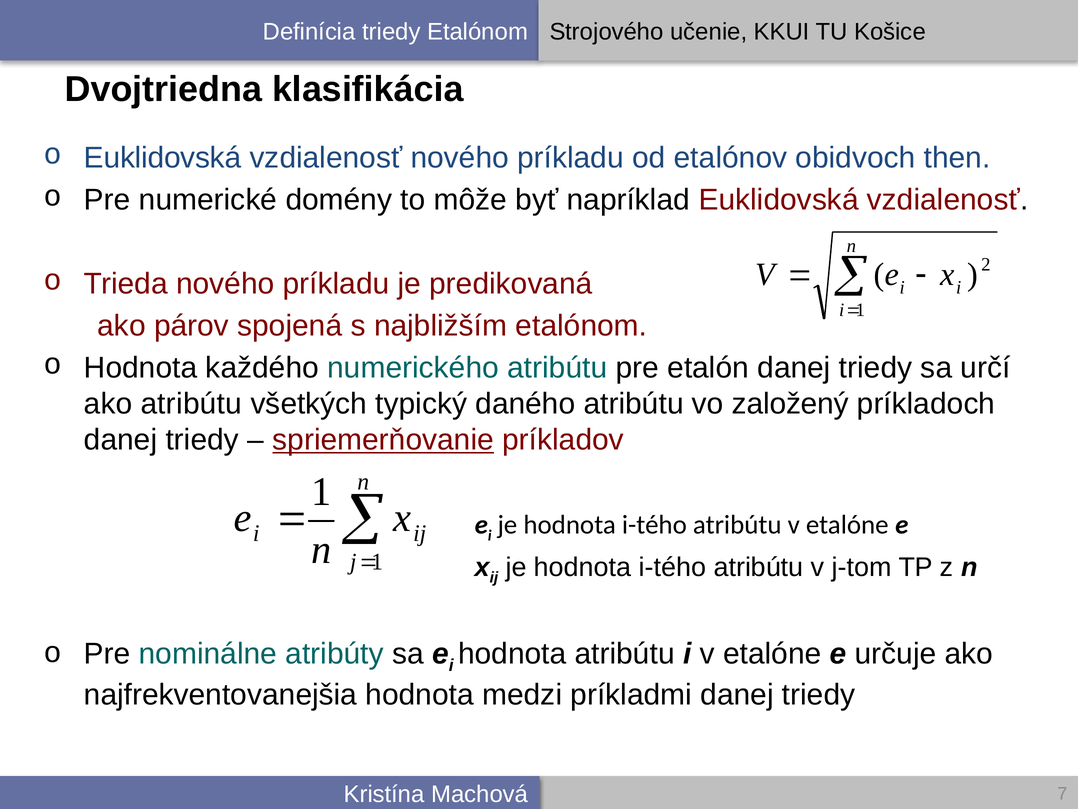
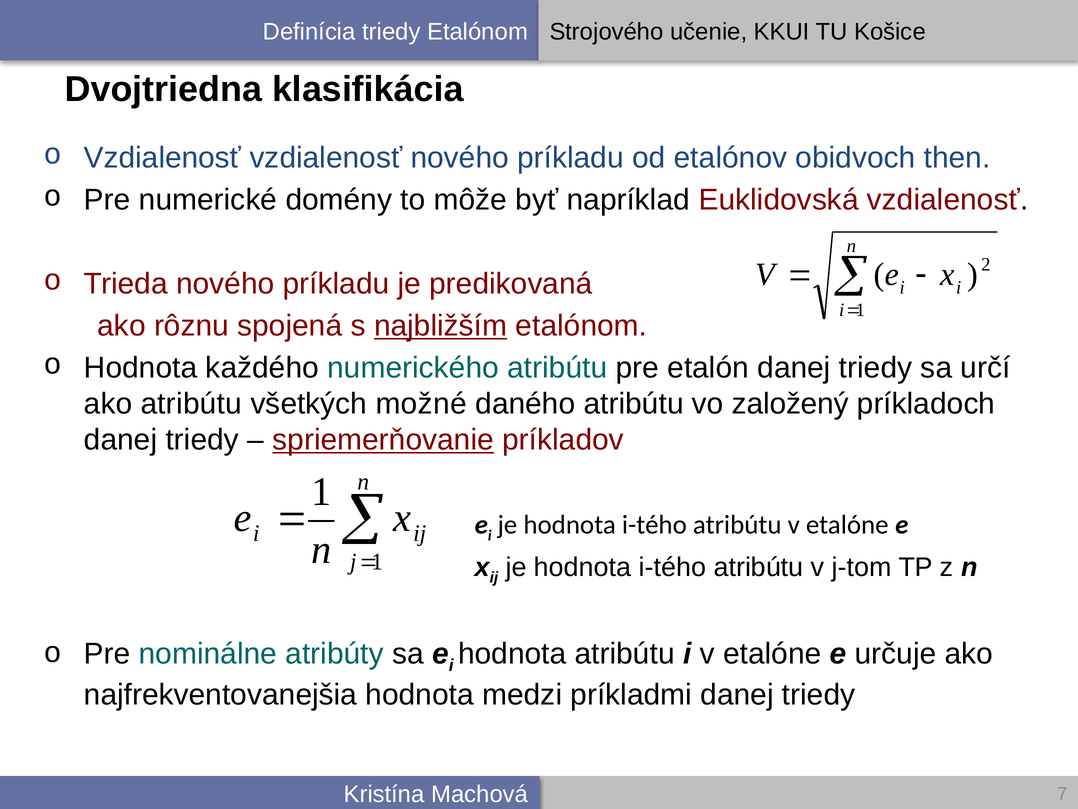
Euklidovská: Euklidovská -> Vzdialenosť (163, 158)
párov: párov -> rôznu (191, 326)
najbližším underline: none -> present (441, 326)
typický: typický -> možné (421, 404)
